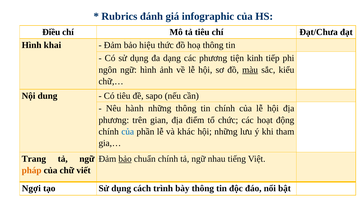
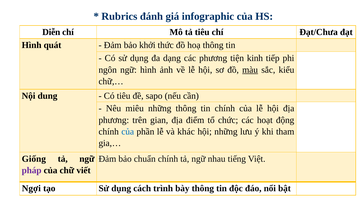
Điều: Điều -> Diễn (51, 32)
khai: khai -> quát (53, 45)
hiệu: hiệu -> khởi (147, 45)
hành: hành -> miêu (135, 108)
Trang: Trang -> Giống (34, 159)
bảo underline: present -> none (125, 159)
pháp colour: orange -> purple (32, 170)
